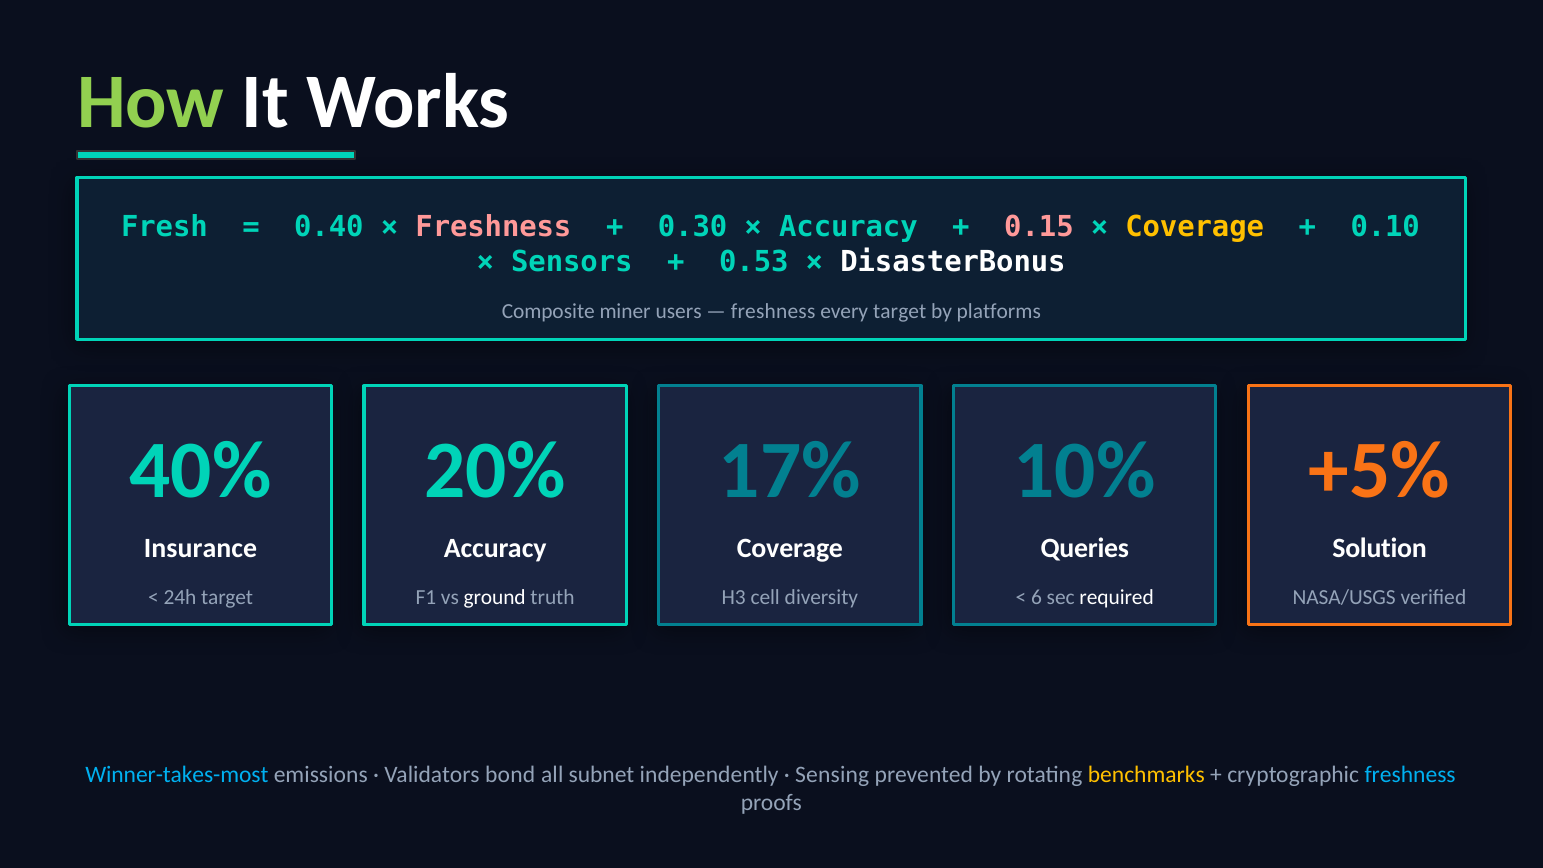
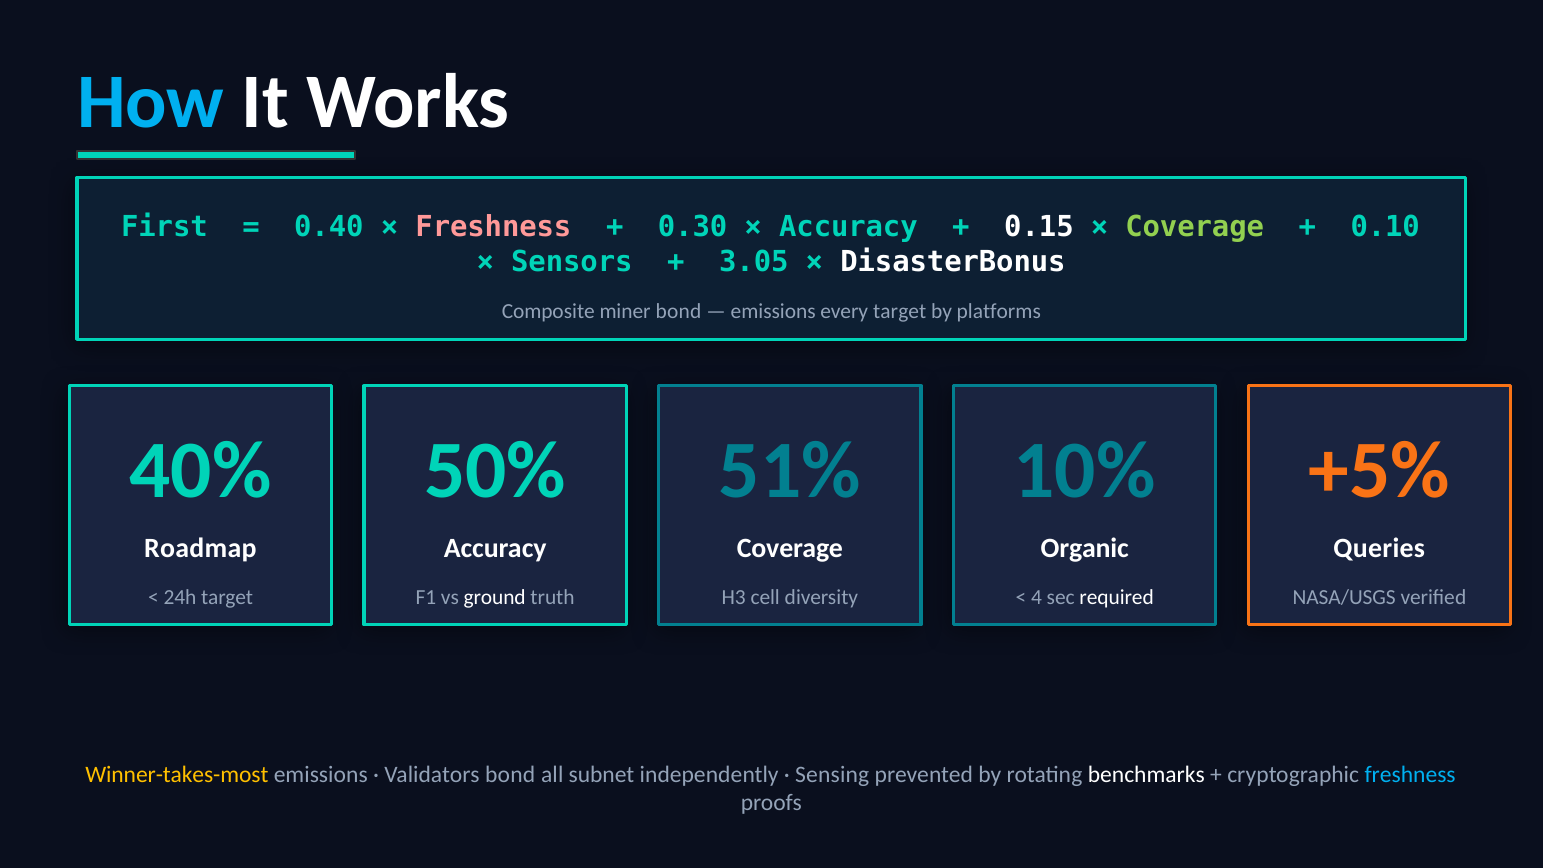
How colour: light green -> light blue (151, 102)
Fresh: Fresh -> First (164, 227)
0.15 colour: pink -> white (1039, 227)
Coverage colour: yellow -> light green (1195, 227)
0.53: 0.53 -> 3.05 (754, 262)
miner users: users -> bond (679, 312)
freshness: freshness -> emissions (773, 312)
20%: 20% -> 50% (495, 470)
17%: 17% -> 51% (790, 470)
Insurance: Insurance -> Roadmap (200, 548)
Queries: Queries -> Organic (1085, 548)
Solution: Solution -> Queries (1379, 548)
6: 6 -> 4 (1037, 597)
Winner-takes-most colour: light blue -> yellow (177, 774)
benchmarks colour: yellow -> white (1146, 774)
